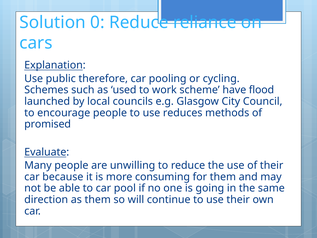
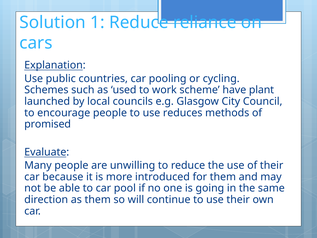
0: 0 -> 1 (97, 22)
therefore: therefore -> countries (103, 78)
flood: flood -> plant (261, 90)
consuming: consuming -> introduced (162, 177)
